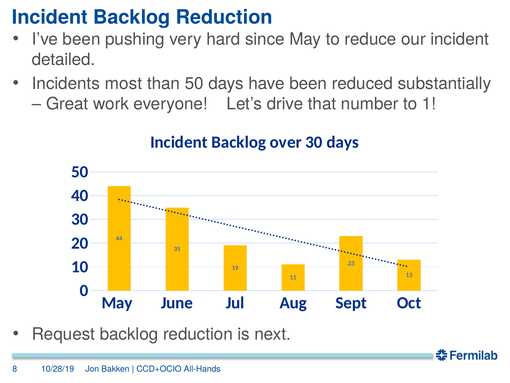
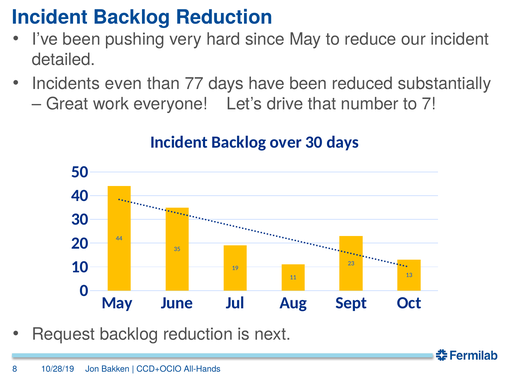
most: most -> even (123, 83)
than 50: 50 -> 77 (194, 83)
1: 1 -> 7 (429, 104)
